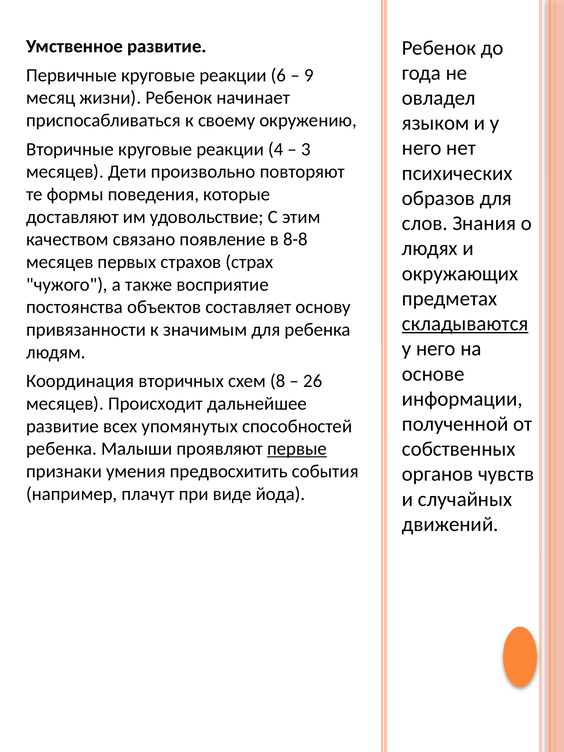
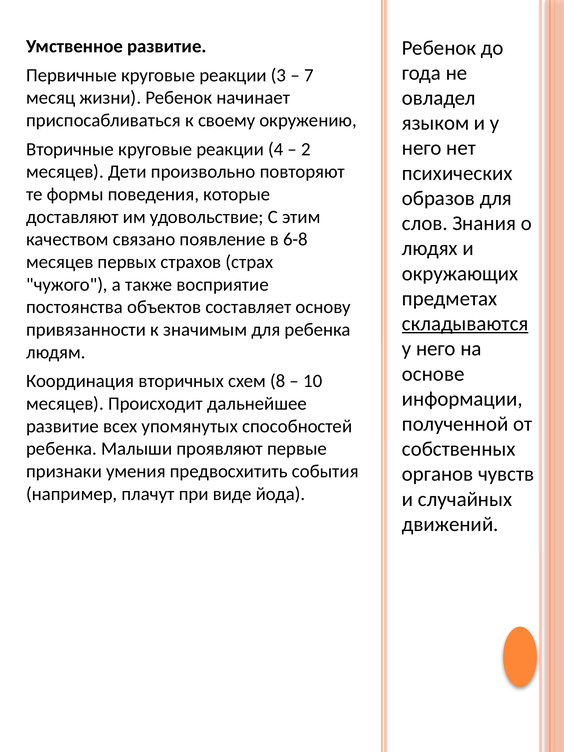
6: 6 -> 3 (279, 75)
9: 9 -> 7 (309, 75)
3: 3 -> 2 (306, 149)
8-8: 8-8 -> 6-8 (295, 239)
26: 26 -> 10 (313, 381)
первые underline: present -> none (297, 449)
